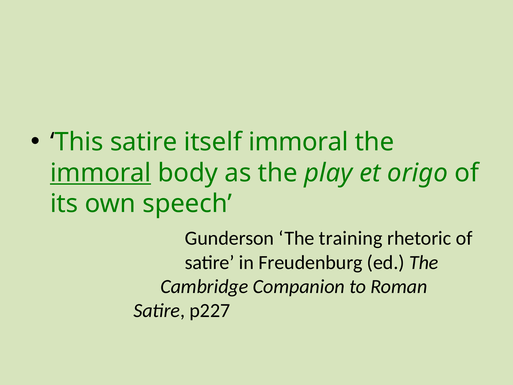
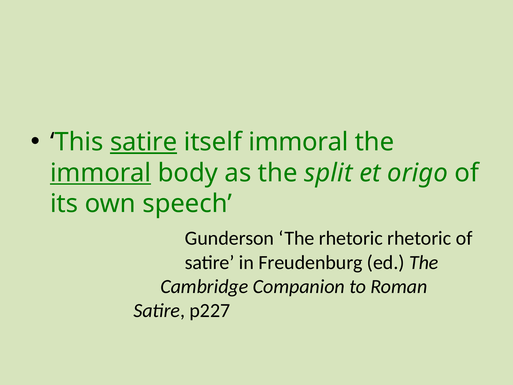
satire underline: none -> present (144, 142)
play: play -> split (328, 173)
The training: training -> rhetoric (351, 238)
